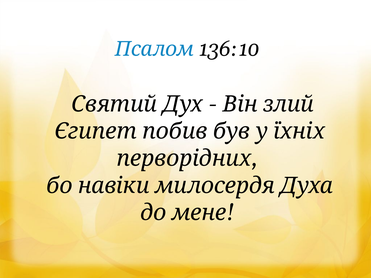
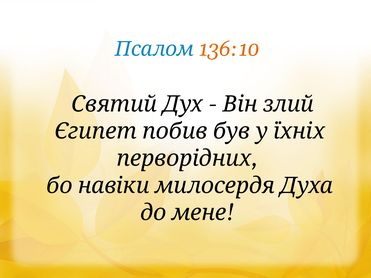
136:10 colour: black -> orange (229, 49)
